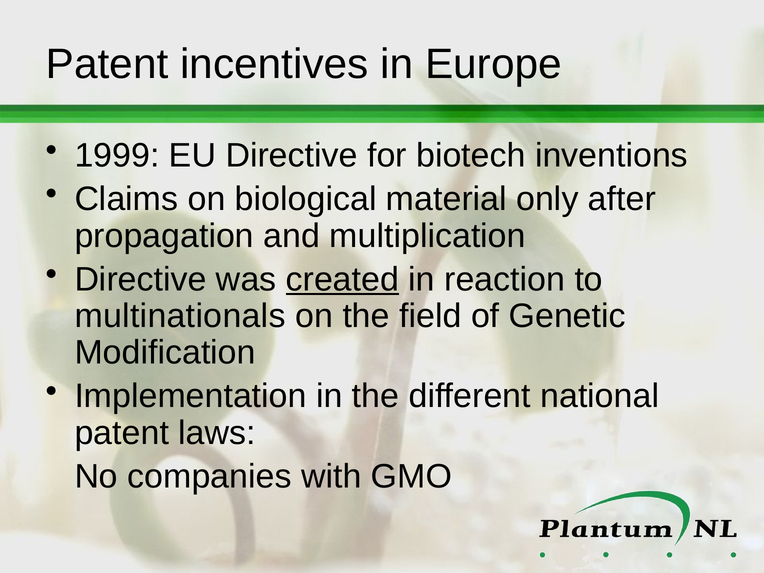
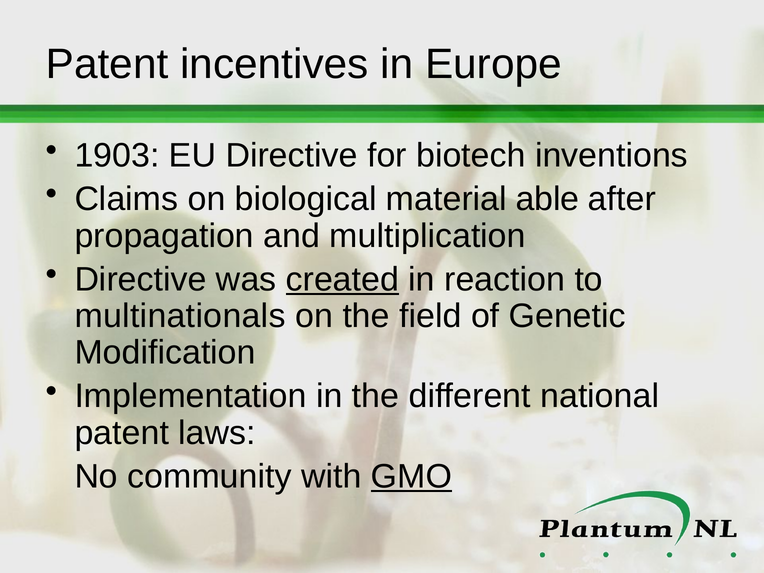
1999: 1999 -> 1903 (117, 156)
only: only -> able (548, 199)
companies: companies -> community (209, 476)
GMO underline: none -> present (412, 476)
